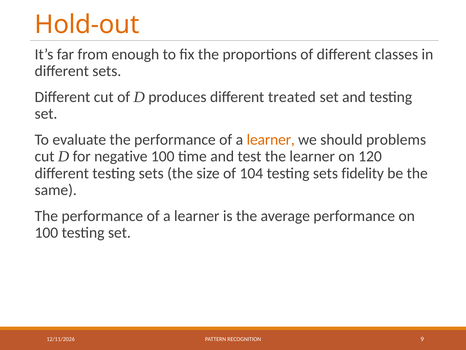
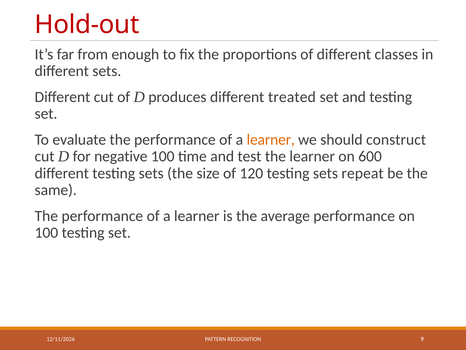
Hold-out colour: orange -> red (87, 24)
problems: problems -> construct (396, 140)
120: 120 -> 600 (370, 156)
104: 104 -> 120 (251, 173)
fidelity: fidelity -> repeat (363, 173)
